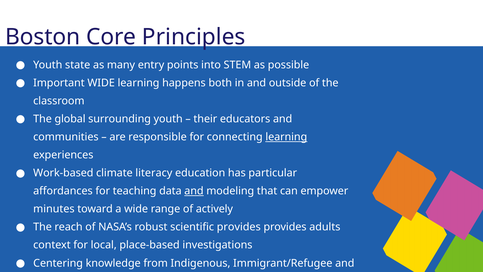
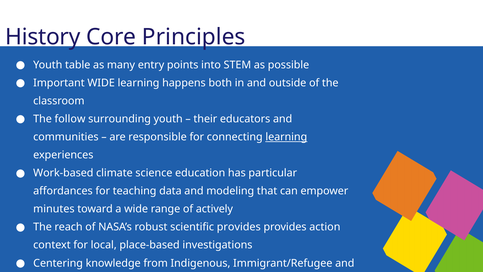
Boston: Boston -> History (43, 37)
state: state -> table (78, 65)
global: global -> follow (70, 119)
literacy: literacy -> science (154, 173)
and underline: present -> none (194, 191)
adults: adults -> action (325, 227)
